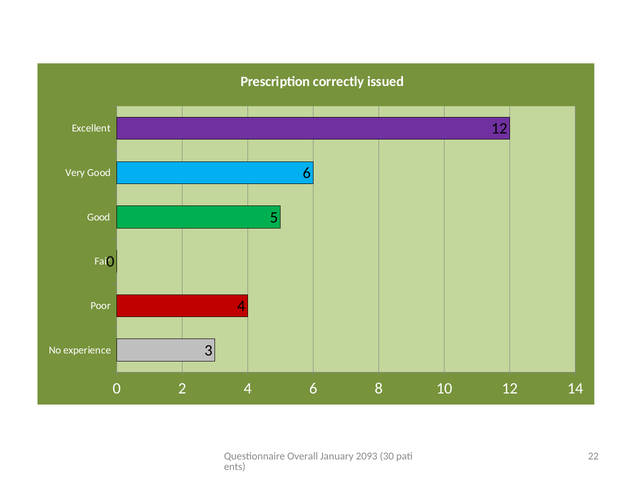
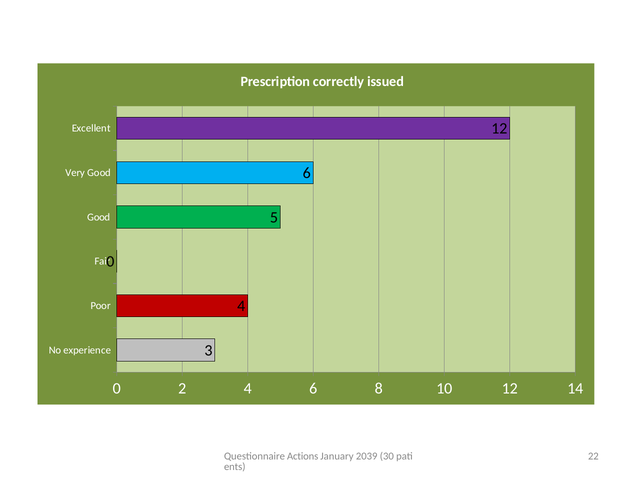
Overall: Overall -> Actions (303, 456)
2093: 2093 -> 2039 (367, 456)
